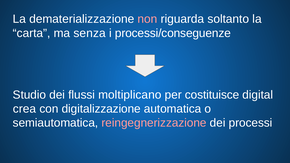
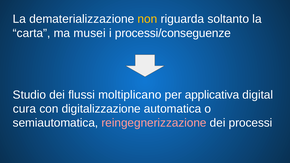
non colour: pink -> yellow (147, 19)
senza: senza -> musei (90, 33)
costituisce: costituisce -> applicativa (212, 95)
crea: crea -> cura (24, 109)
